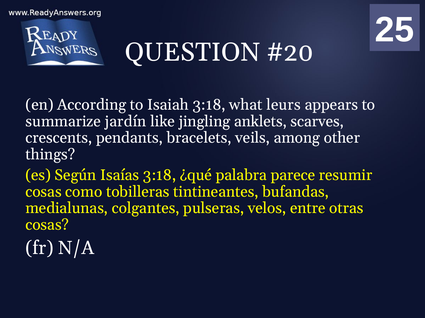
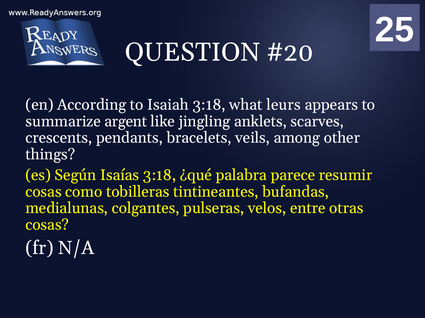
jardín: jardín -> argent (126, 122)
